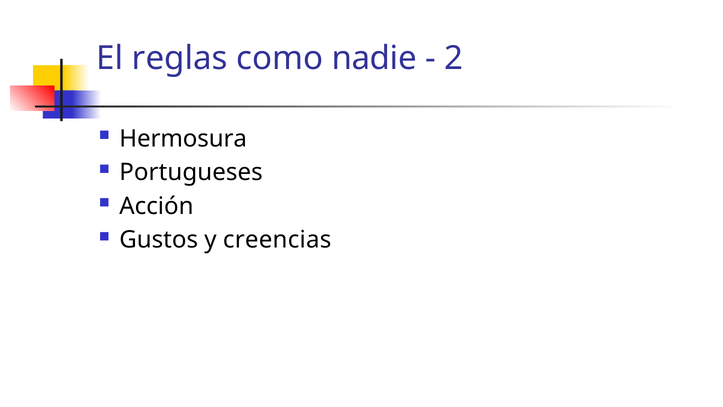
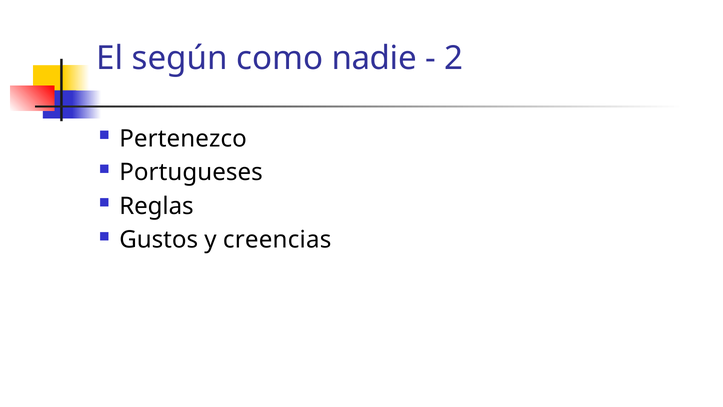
reglas: reglas -> según (180, 58)
Hermosura: Hermosura -> Pertenezco (183, 139)
Acción: Acción -> Reglas (156, 206)
